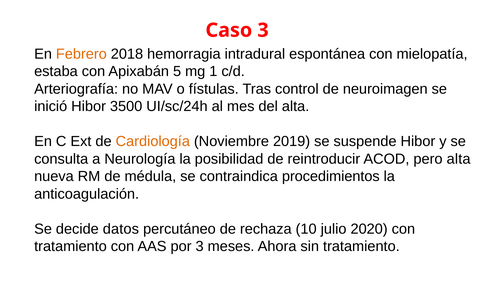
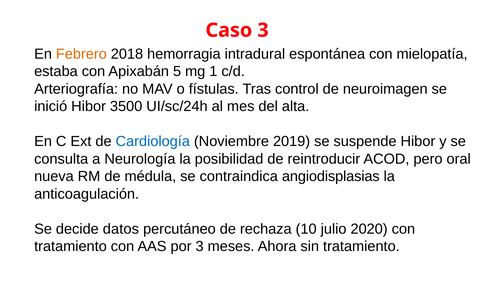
Cardiología colour: orange -> blue (153, 141)
pero alta: alta -> oral (459, 159)
procedimientos: procedimientos -> angiodisplasias (331, 176)
